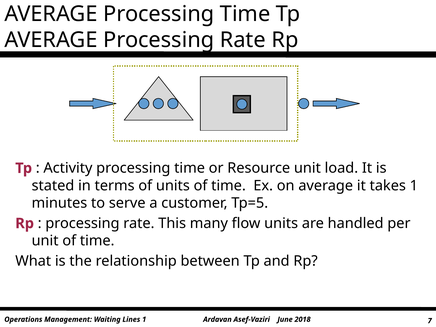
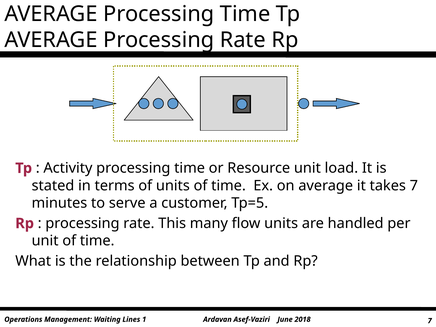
takes 1: 1 -> 7 (414, 186)
